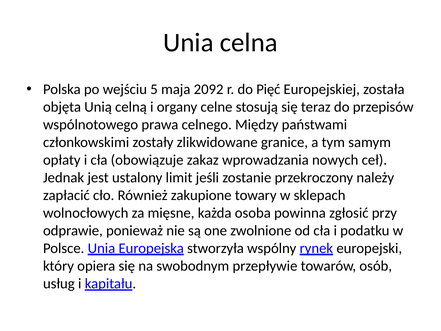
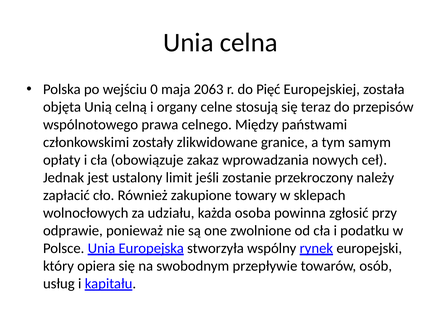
5: 5 -> 0 (154, 89)
2092: 2092 -> 2063 (209, 89)
mięsne: mięsne -> udziału (171, 213)
